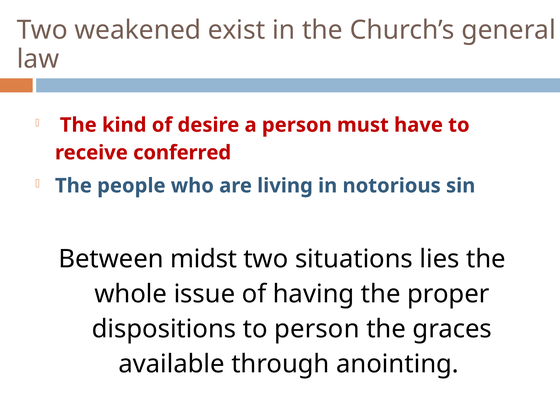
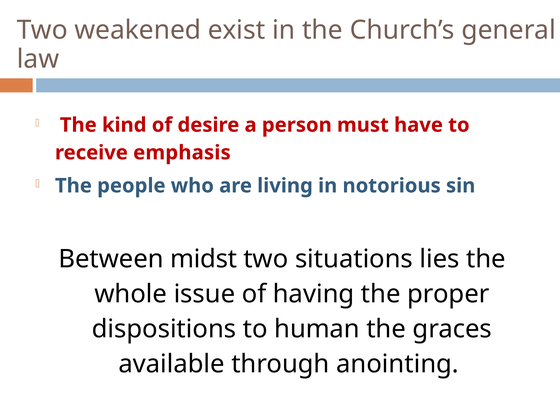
conferred: conferred -> emphasis (182, 153)
to person: person -> human (317, 329)
